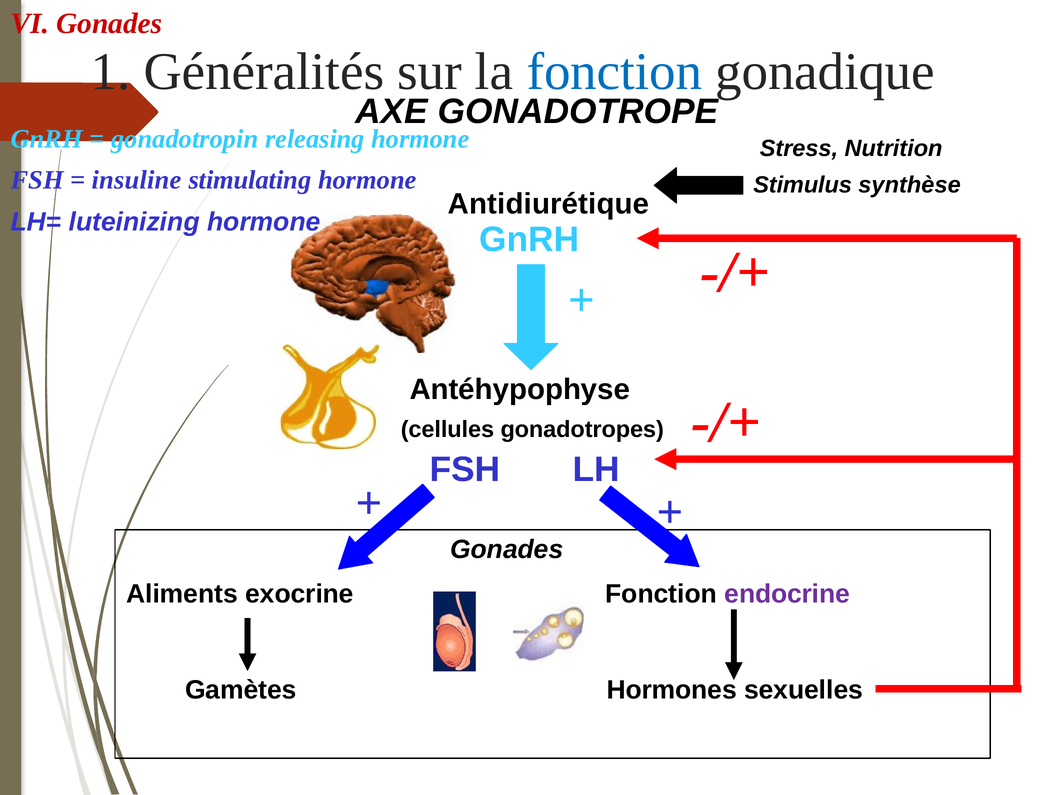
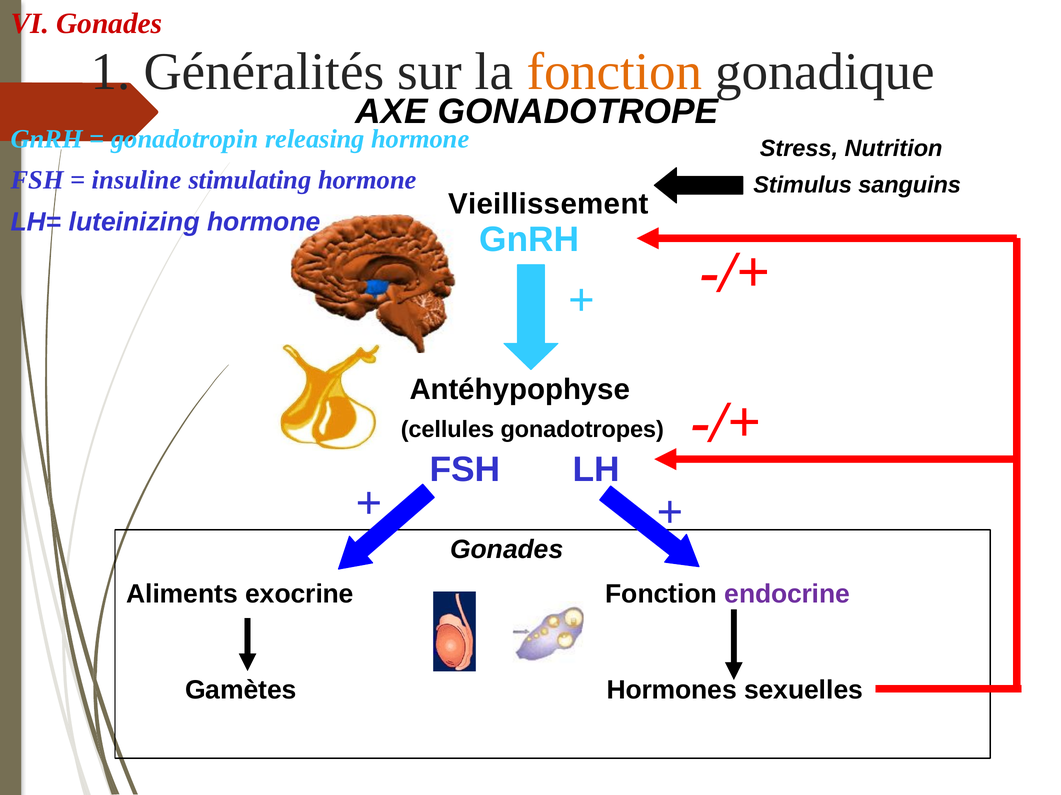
fonction colour: blue -> orange (614, 72)
synthèse: synthèse -> sanguins (910, 185)
Antidiurétique: Antidiurétique -> Vieillissement (549, 204)
